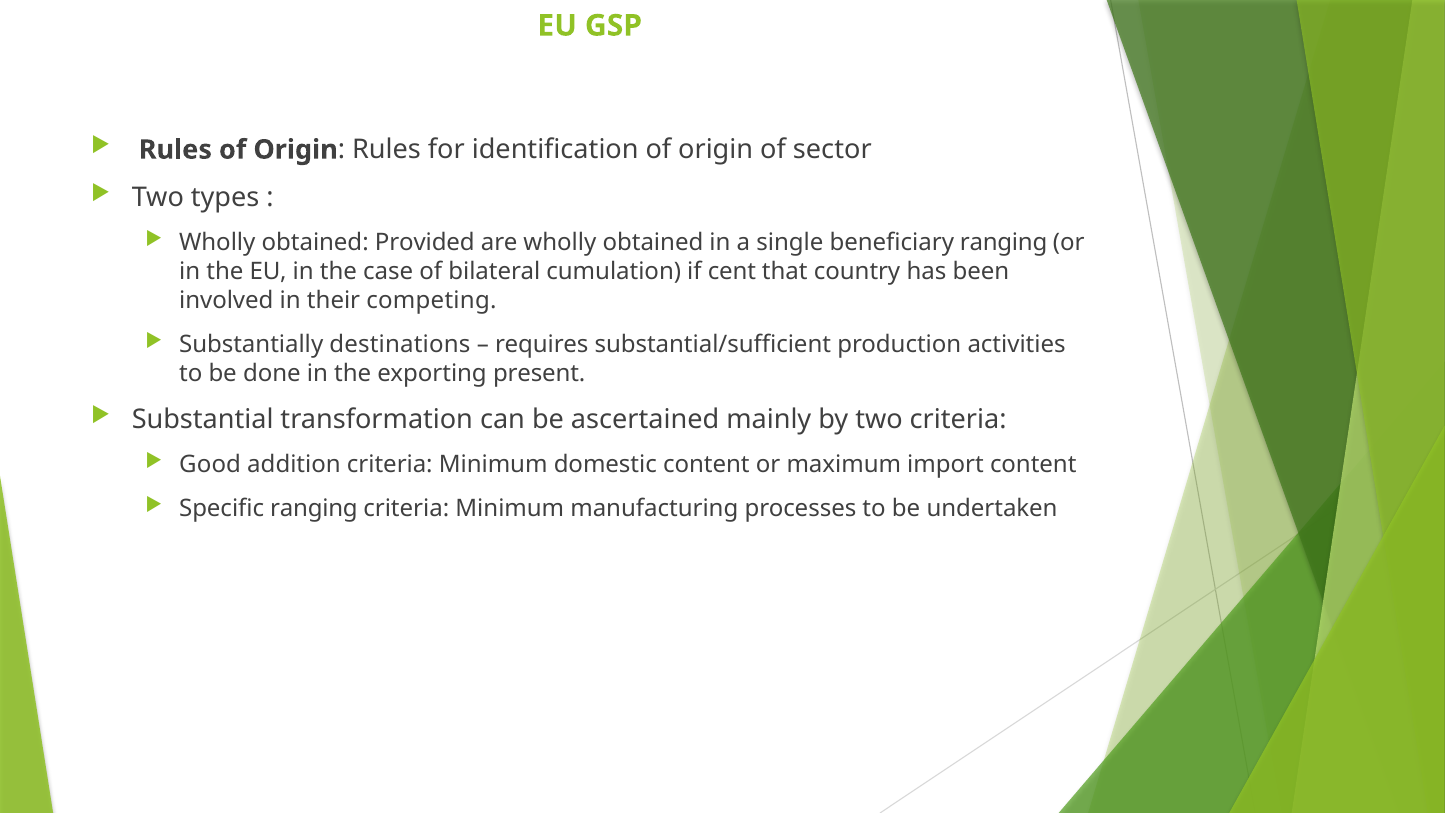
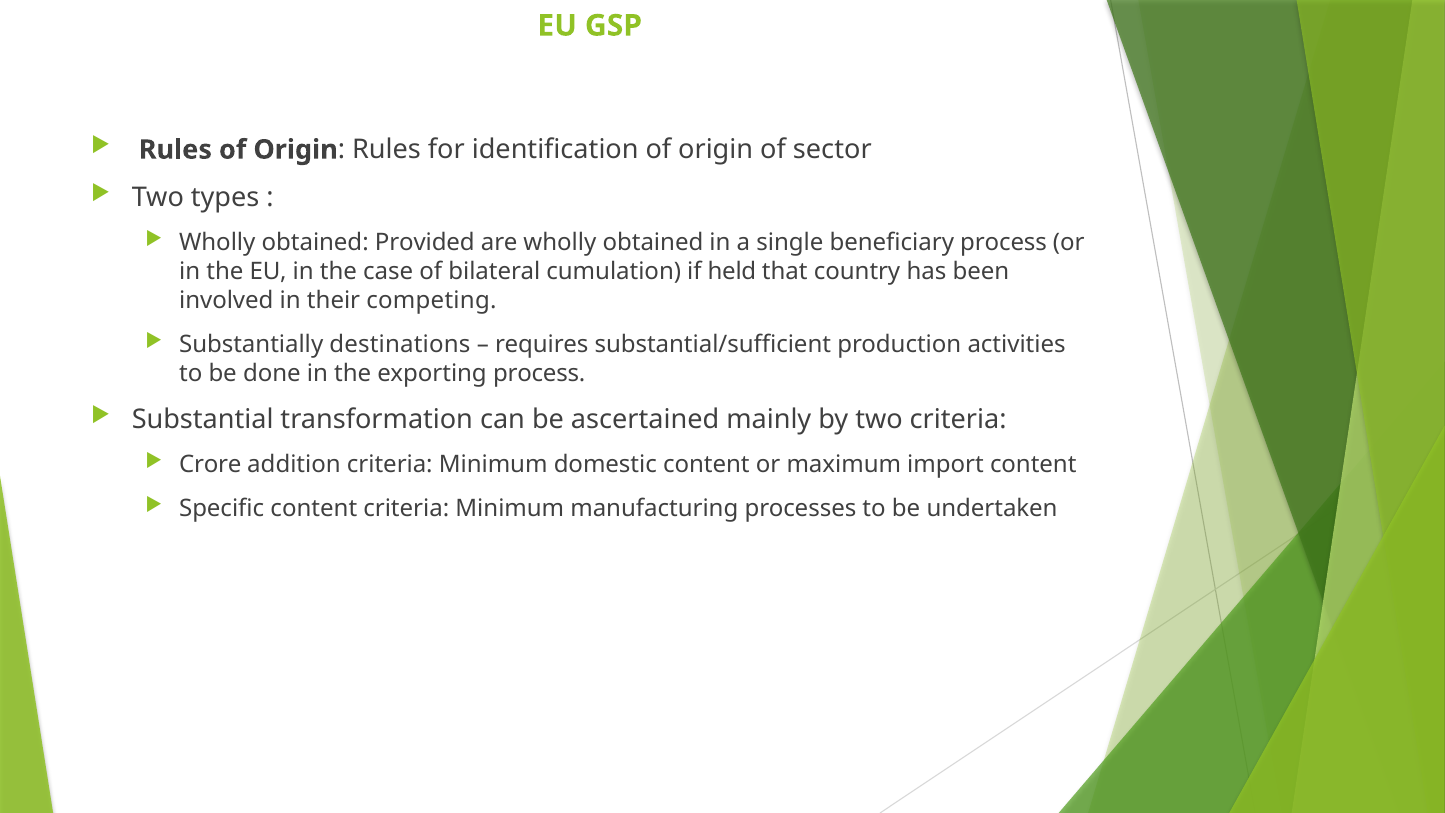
beneficiary ranging: ranging -> process (1004, 243)
cent: cent -> held (732, 272)
exporting present: present -> process (539, 373)
Good: Good -> Crore (210, 465)
Specific ranging: ranging -> content (314, 509)
